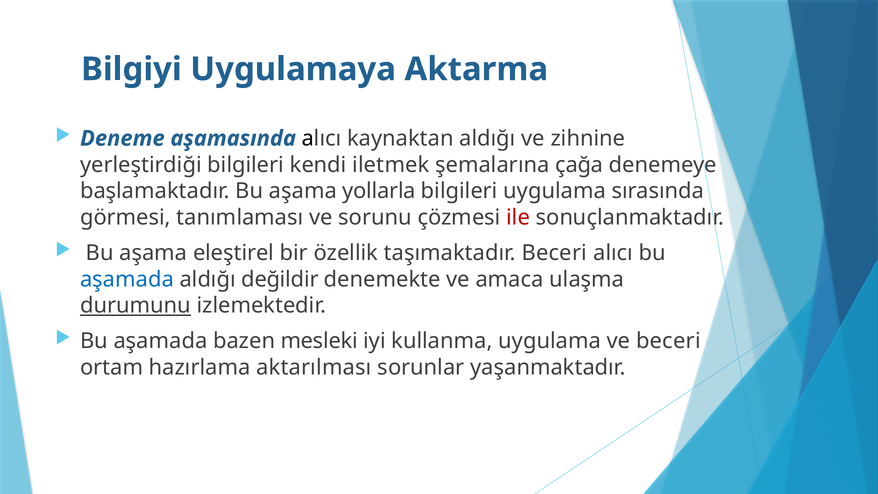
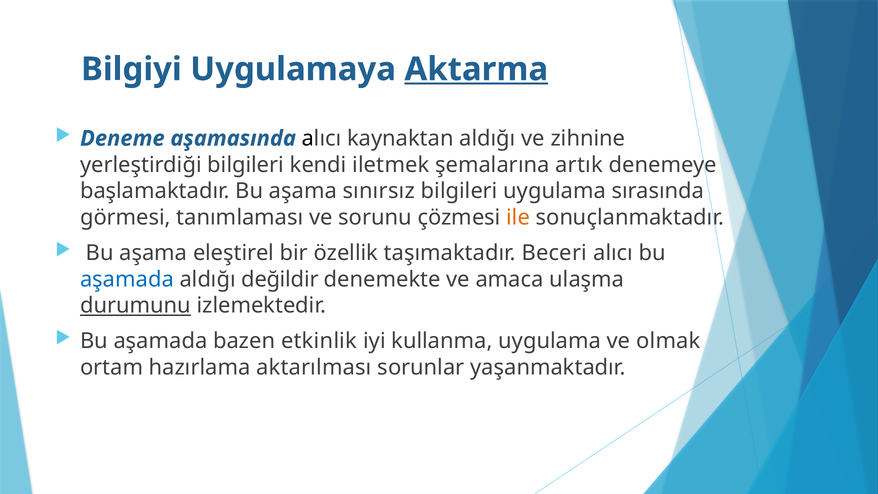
Aktarma underline: none -> present (476, 69)
çağa: çağa -> artık (579, 165)
yollarla: yollarla -> sınırsız (379, 191)
ile colour: red -> orange (518, 217)
mesleki: mesleki -> etkinlik (319, 341)
ve beceri: beceri -> olmak (668, 341)
